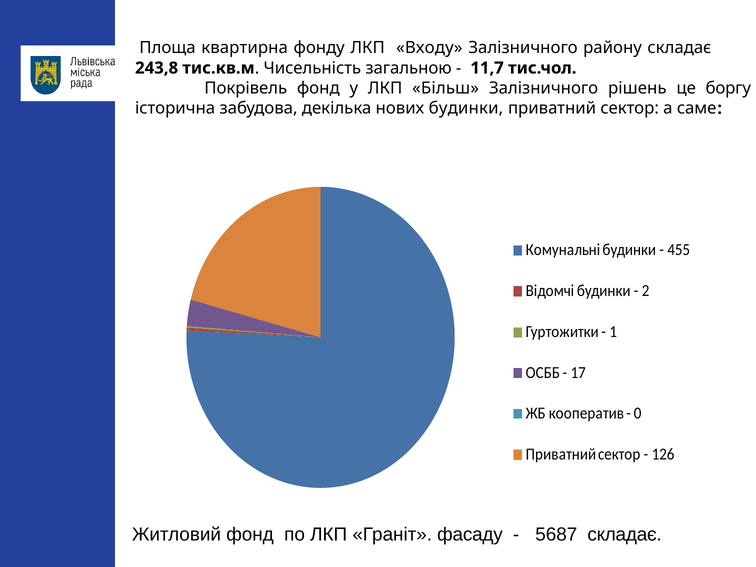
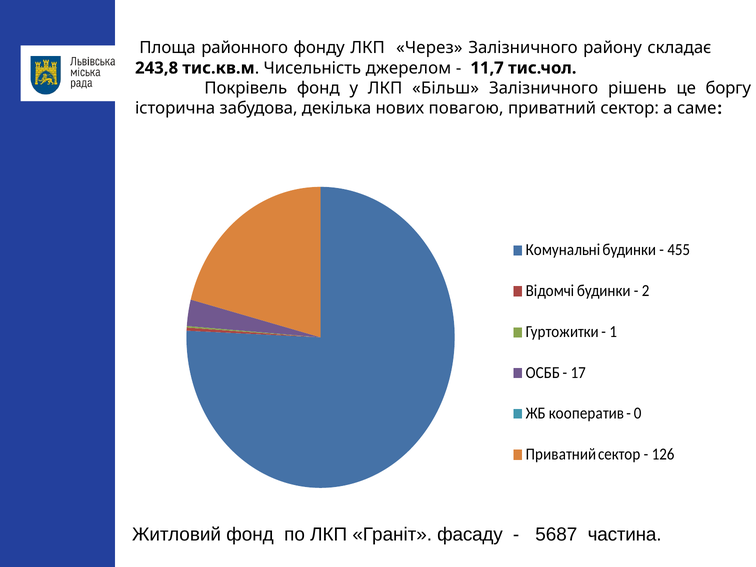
квартирна: квартирна -> районного (245, 48)
Входу: Входу -> Через (429, 48)
загальною: загальною -> джерелом (408, 68)
нових будинки: будинки -> повагою (466, 108)
5687 складає: складає -> частина (625, 534)
